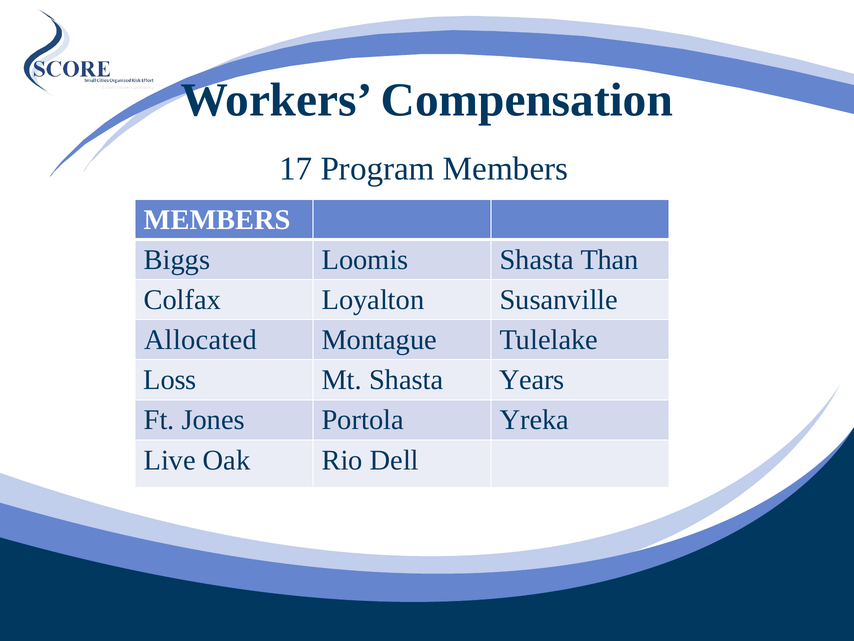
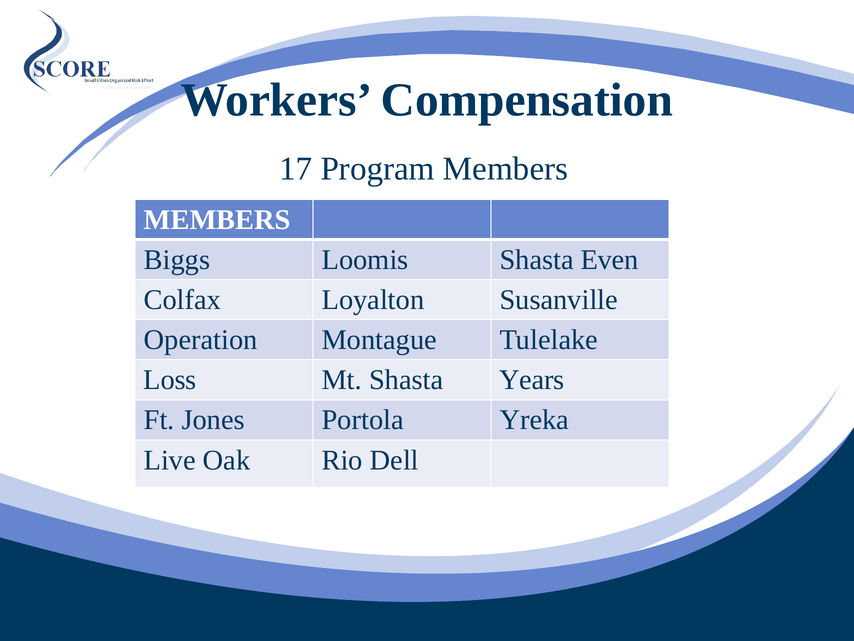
Than: Than -> Even (609, 260)
Allocated: Allocated -> Operation (201, 340)
